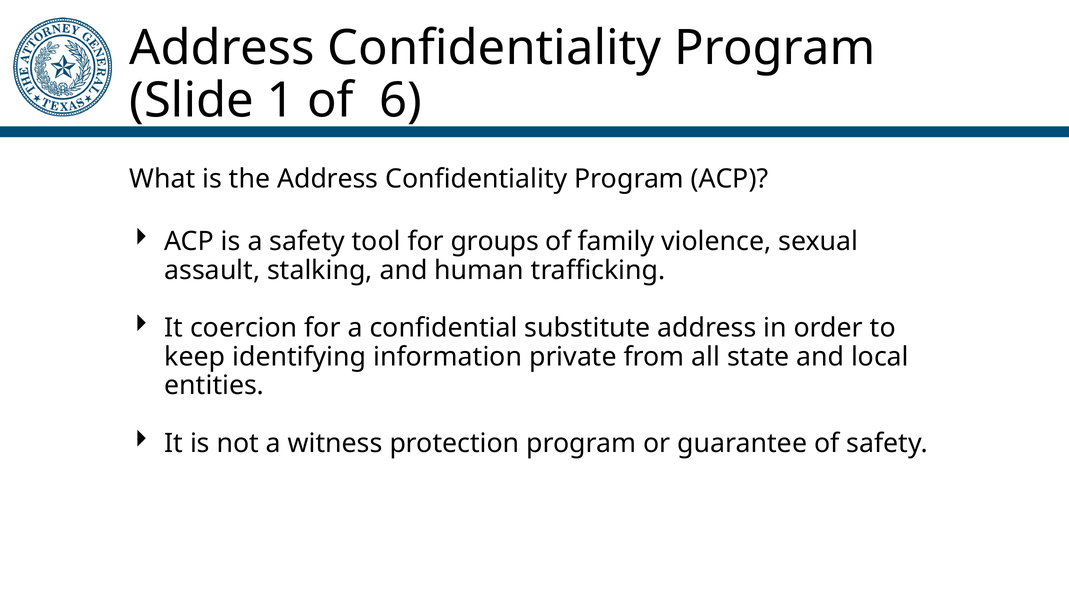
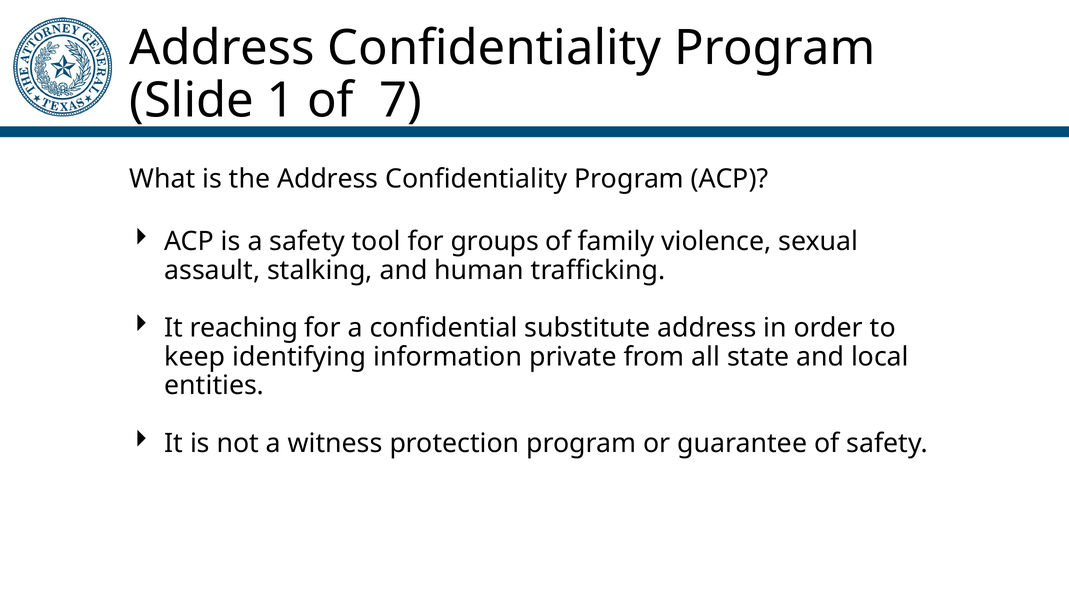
6: 6 -> 7 (401, 101)
coercion: coercion -> reaching (244, 328)
